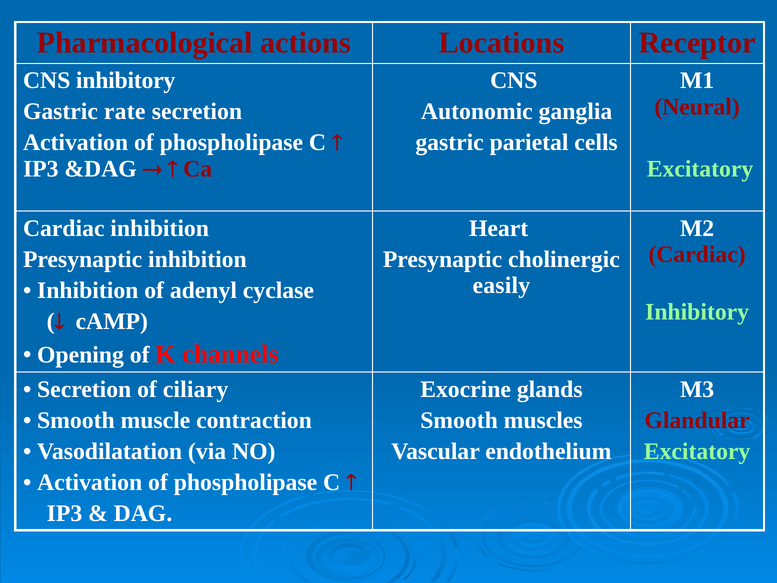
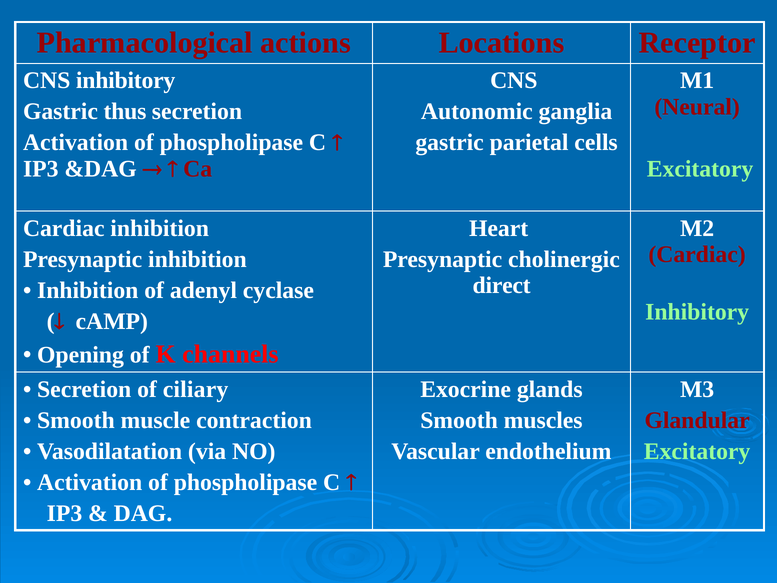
rate: rate -> thus (125, 112)
easily: easily -> direct (502, 285)
